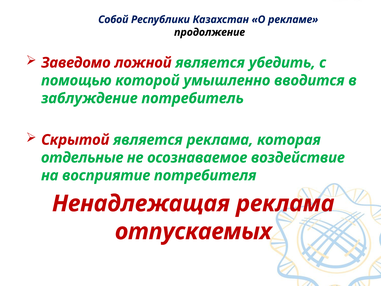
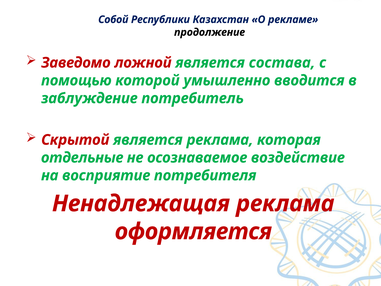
убедить: убедить -> состава (282, 63)
отпускаемых: отпускаемых -> оформляется (193, 231)
